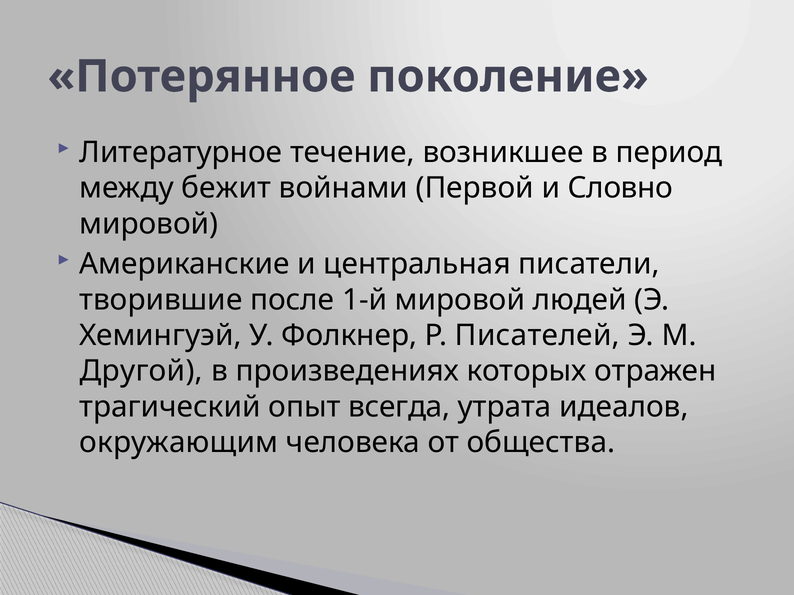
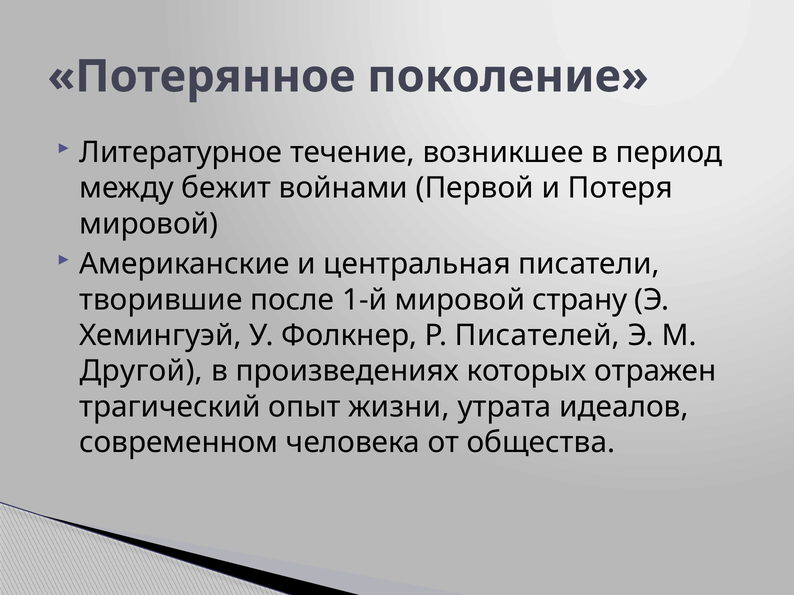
Словно: Словно -> Потеря (620, 188)
людей: людей -> страну (580, 300)
всегда: всегда -> жизни (399, 407)
окружающим: окружающим -> современном (179, 443)
